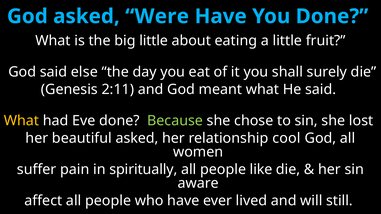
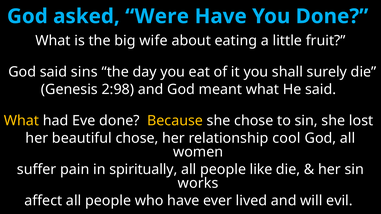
big little: little -> wife (153, 41)
else: else -> sins (84, 72)
2:11: 2:11 -> 2:98 (118, 90)
Because colour: light green -> yellow (175, 121)
beautiful asked: asked -> chose (137, 138)
aware: aware -> works (198, 184)
still: still -> evil (339, 201)
